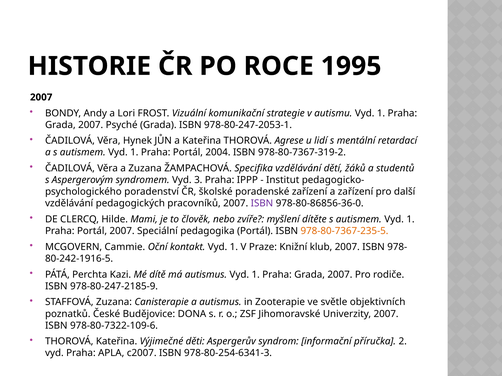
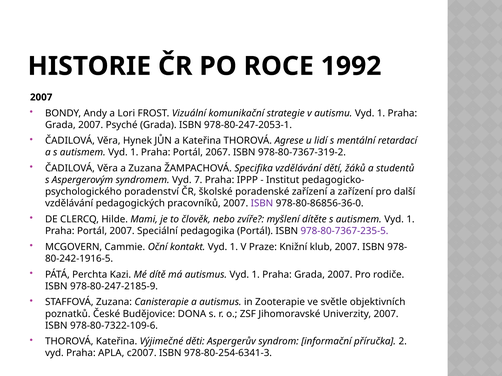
1995: 1995 -> 1992 (351, 66)
2004: 2004 -> 2067 (218, 153)
3: 3 -> 7 (198, 180)
978-80-7367-235-5 colour: orange -> purple (344, 231)
